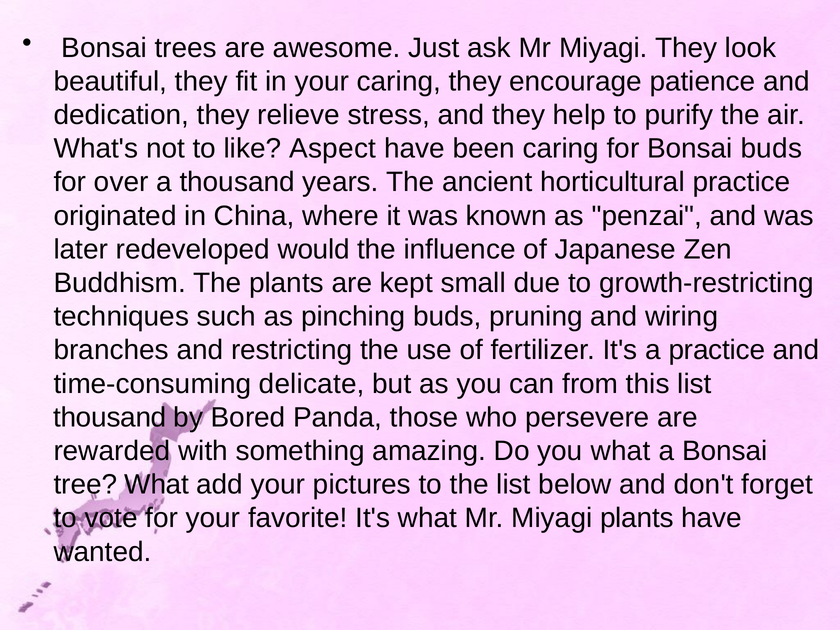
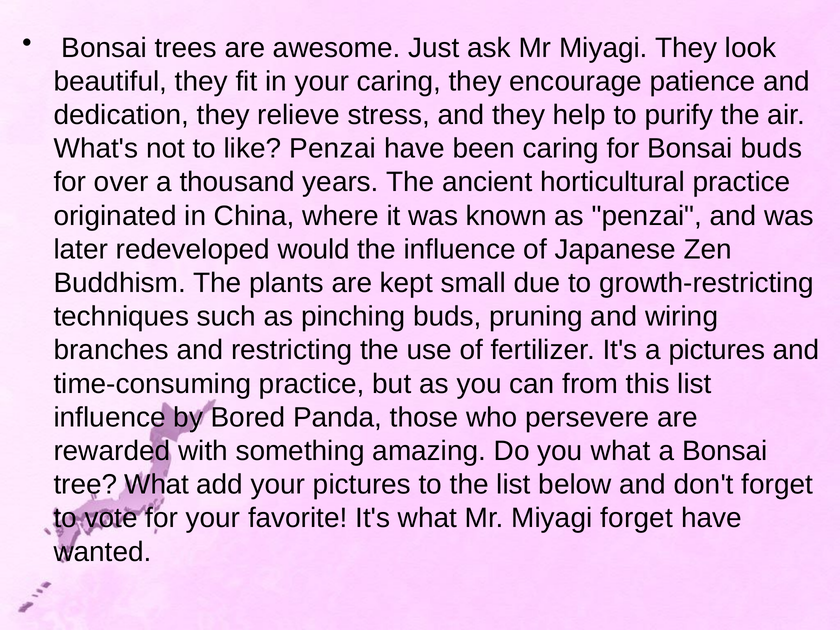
like Aspect: Aspect -> Penzai (333, 149)
a practice: practice -> pictures (717, 350)
time-consuming delicate: delicate -> practice (312, 384)
thousand: thousand -> influence (110, 417)
Miyagi plants: plants -> forget (637, 518)
